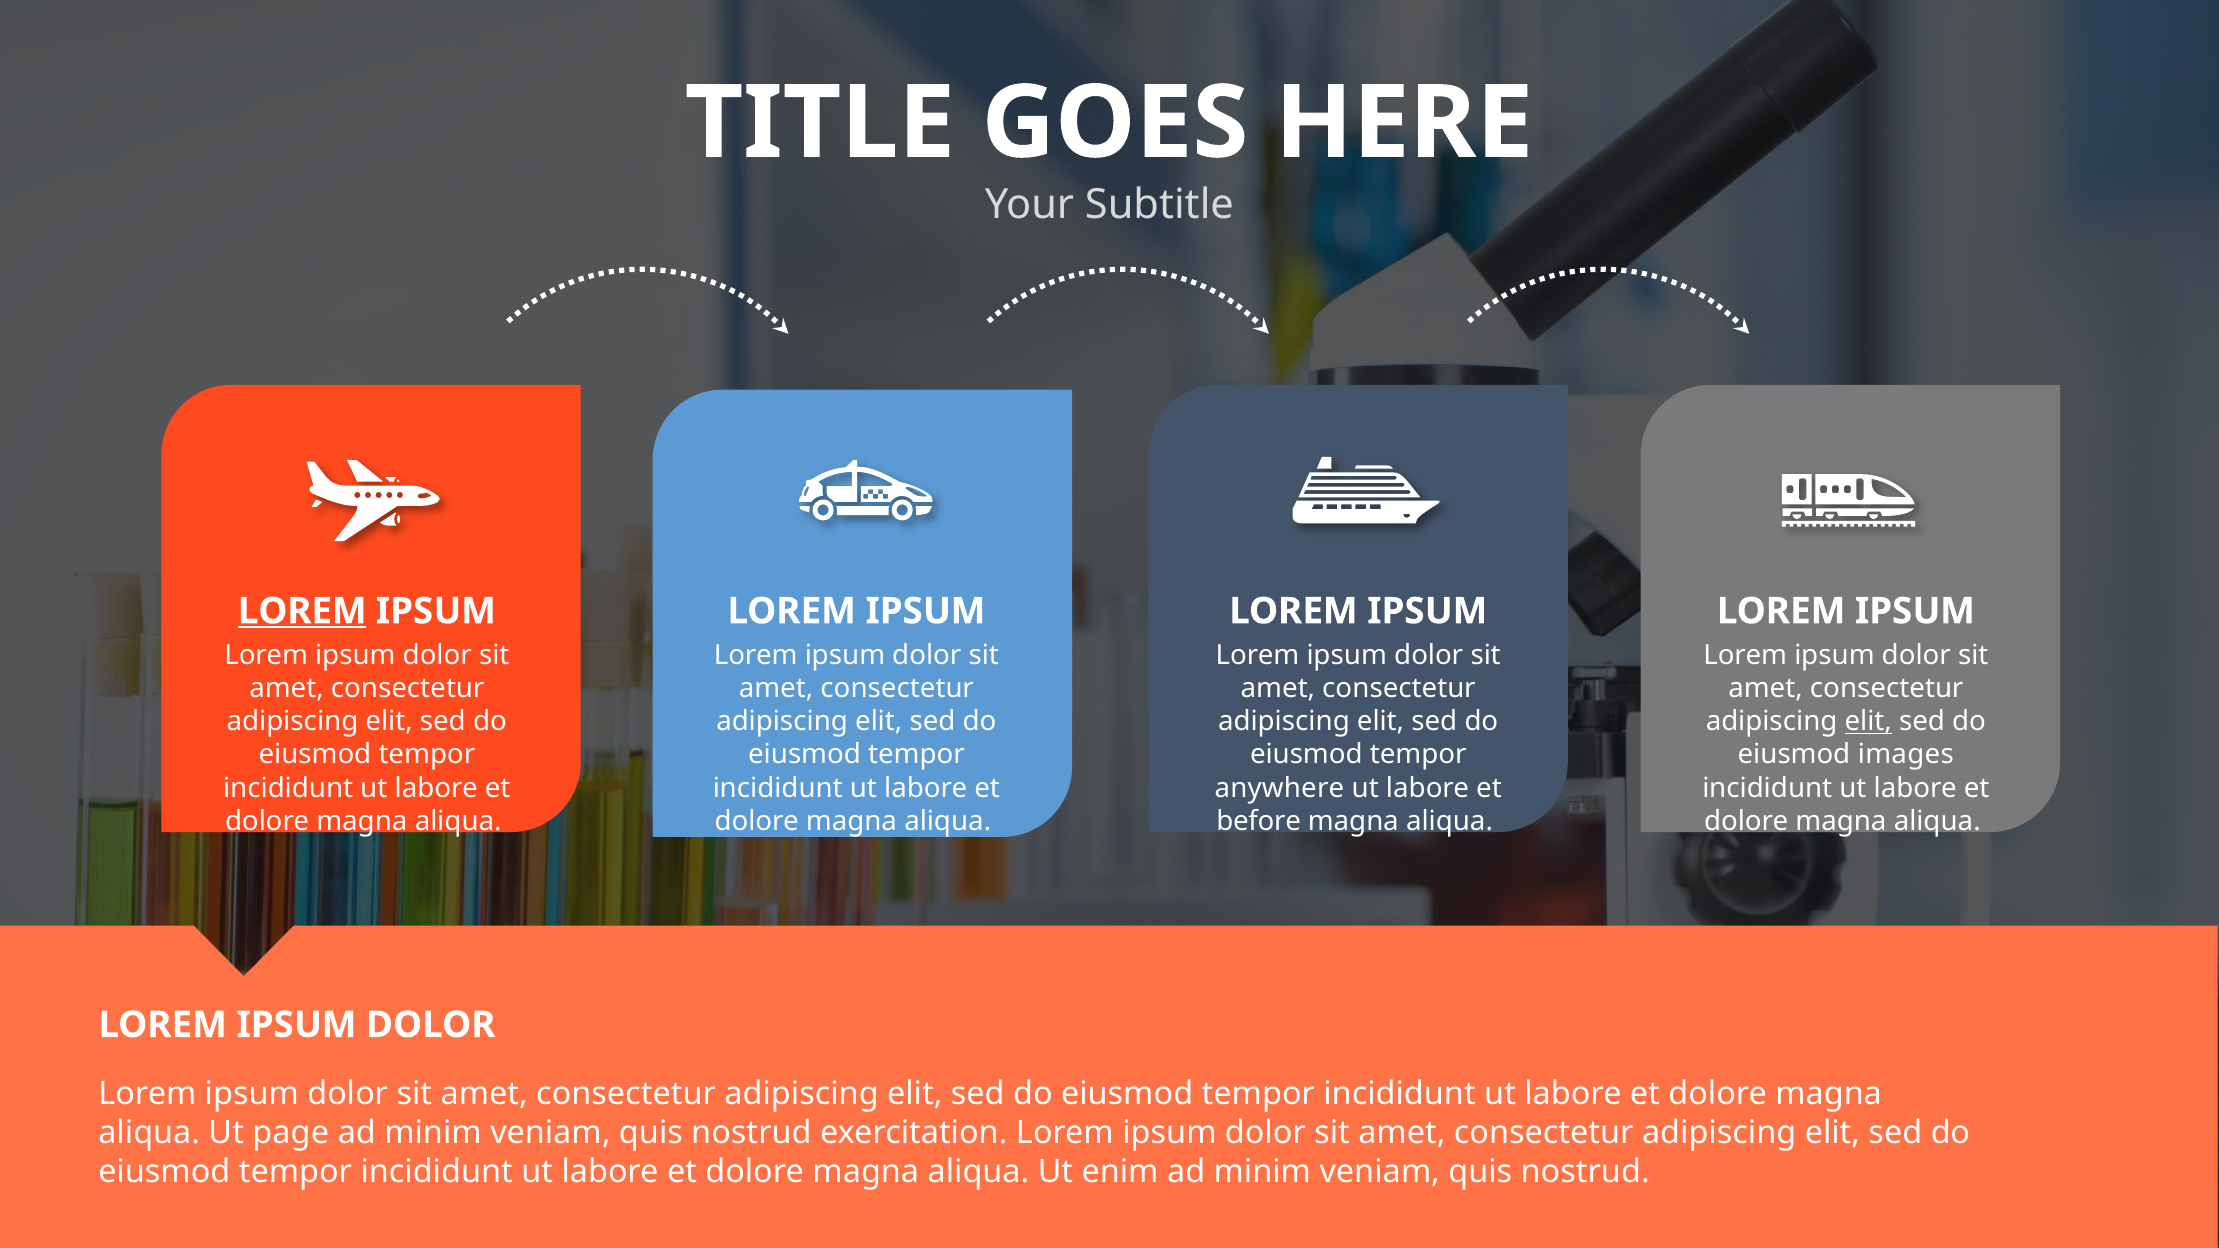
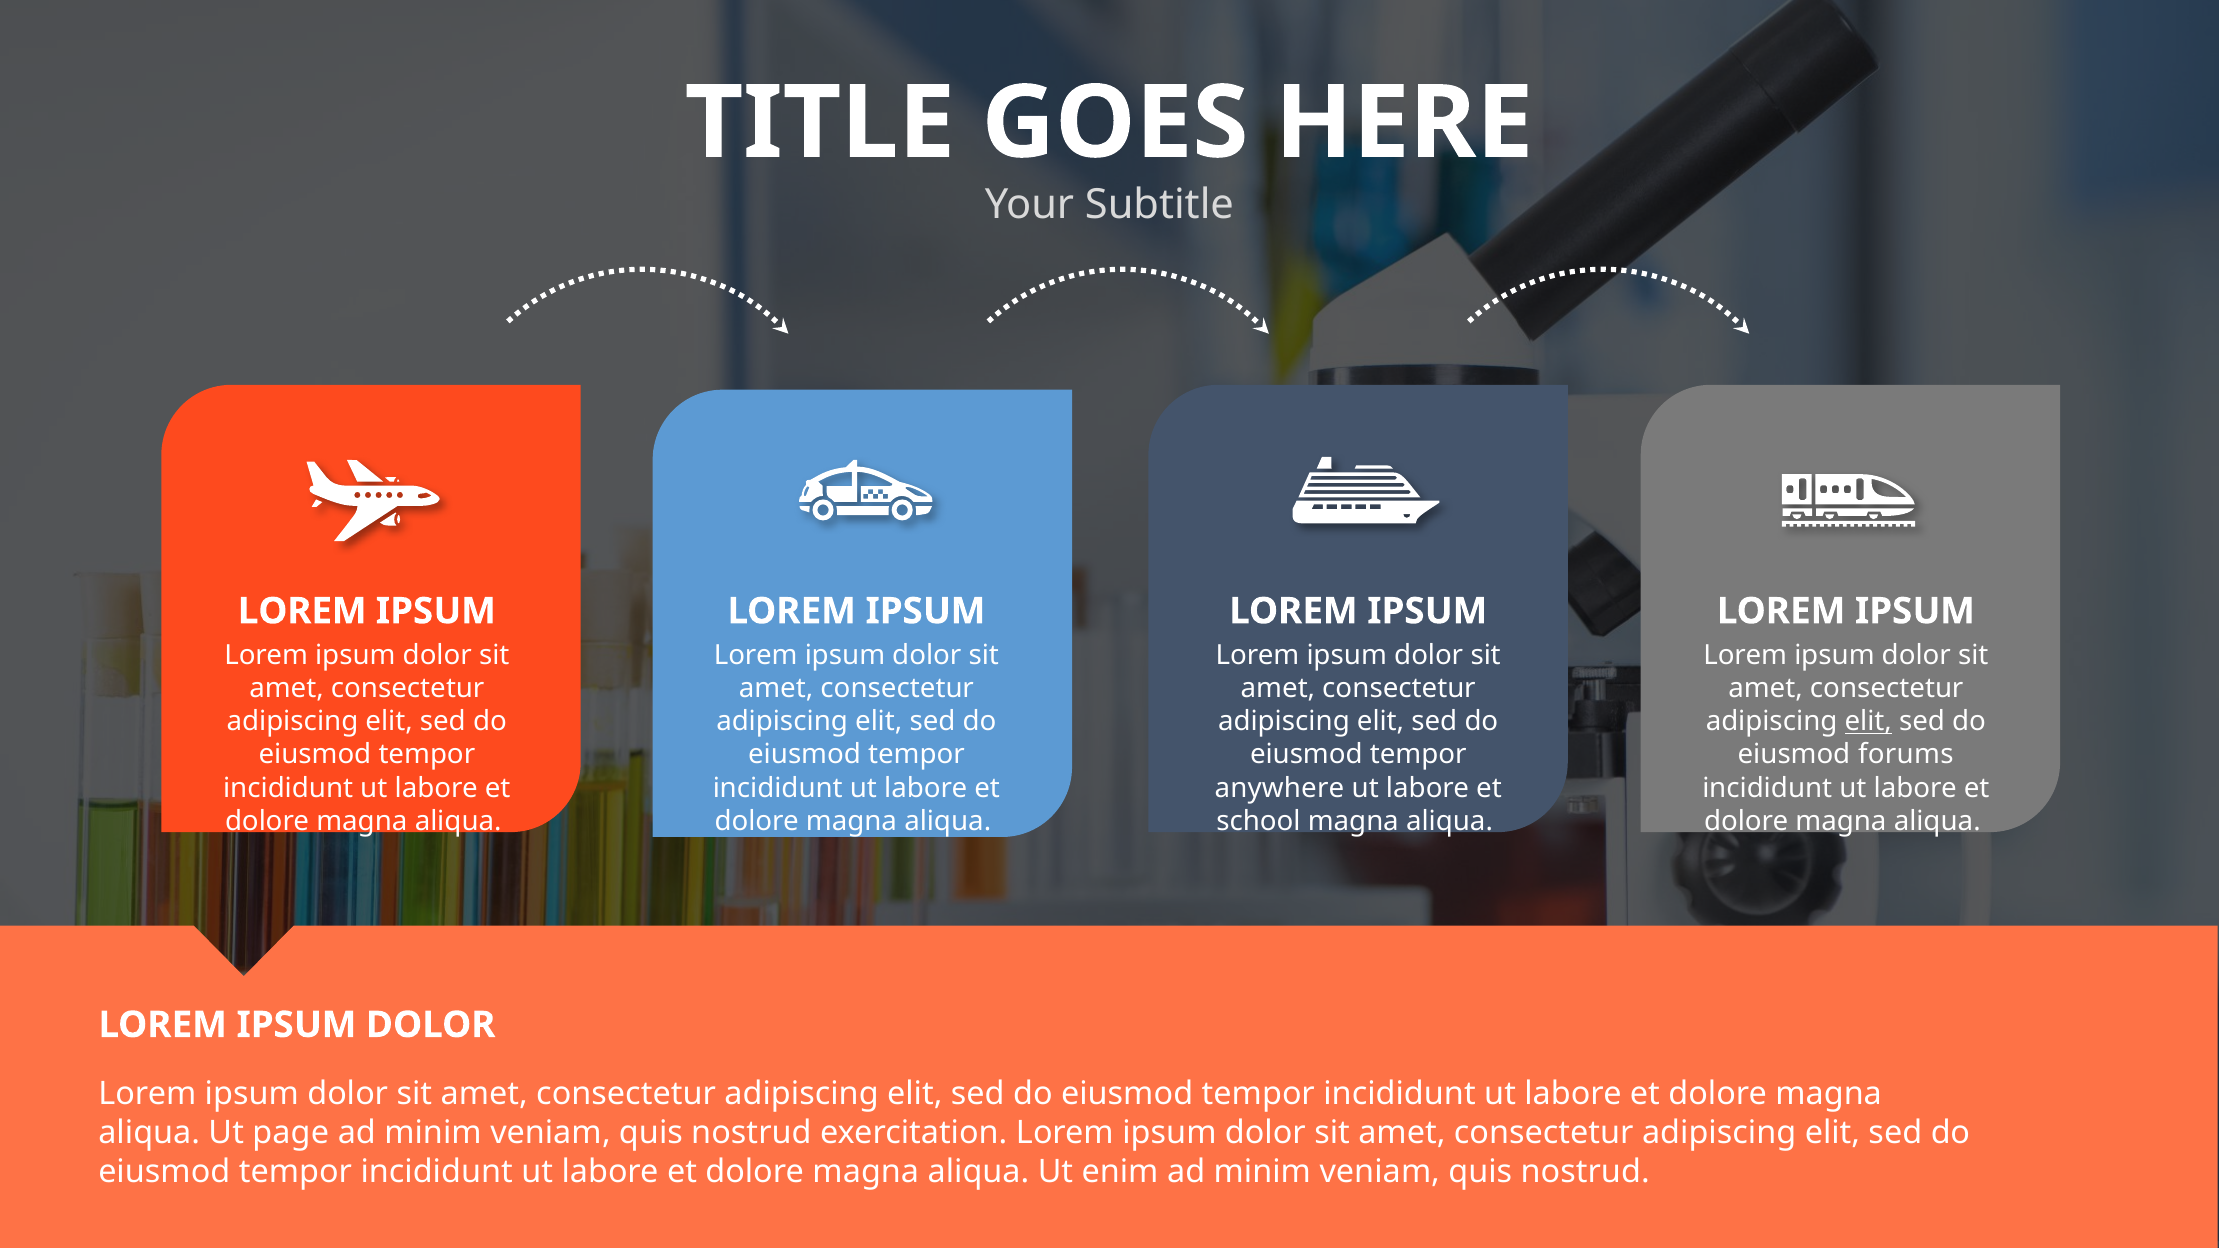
LOREM underline: present -> none (302, 611)
images: images -> forums (1906, 755)
before: before -> school (1259, 821)
